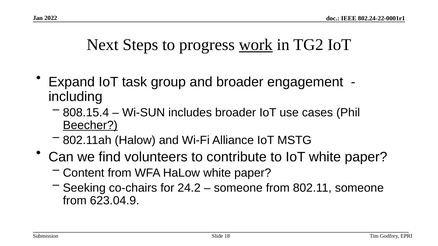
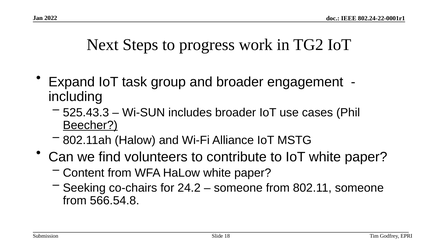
work underline: present -> none (256, 45)
808.15.4: 808.15.4 -> 525.43.3 (86, 113)
623.04.9: 623.04.9 -> 566.54.8 (115, 201)
